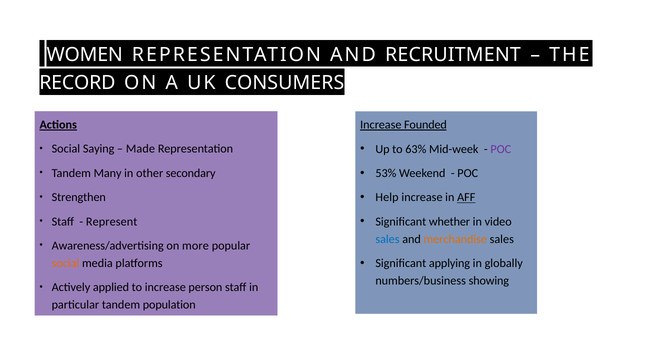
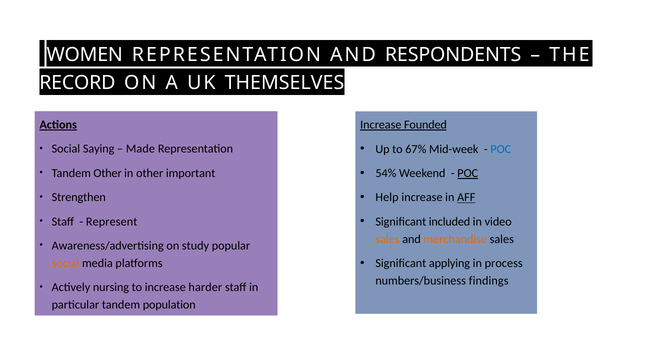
RECRUITMENT: RECRUITMENT -> RESPONDENTS (453, 55)
CONSUMERS: CONSUMERS -> THEMSELVES (284, 83)
63%: 63% -> 67% (416, 149)
POC colour: purple -> blue (501, 149)
53%: 53% -> 54% (386, 173)
POC underline: none -> present (468, 173)
Tandem Many: Many -> Other (108, 173)
secondary: secondary -> important (191, 173)
whether: whether -> included (450, 222)
sales colour: blue -> orange (387, 239)
more: more -> study (196, 246)
globally: globally -> process (504, 264)
showing: showing -> findings (489, 281)
applied: applied -> nursing (111, 288)
person: person -> harder (205, 288)
